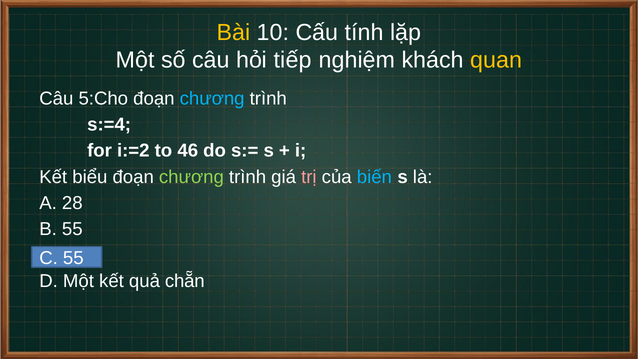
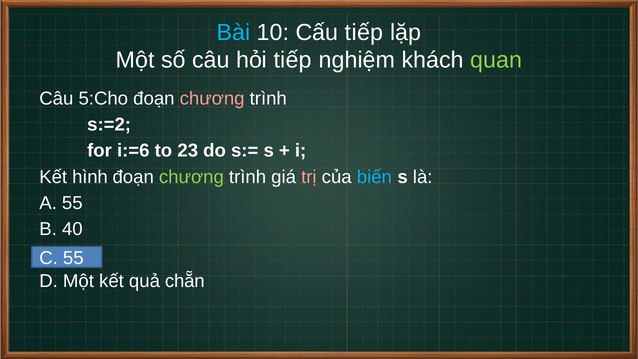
Bài colour: yellow -> light blue (234, 32)
Cấu tính: tính -> tiếp (364, 32)
quan colour: yellow -> light green (496, 60)
chương colour: light blue -> pink (212, 99)
s:=4: s:=4 -> s:=2 (109, 125)
i:=2: i:=2 -> i:=6 (133, 151)
46: 46 -> 23 (188, 151)
biểu: biểu -> hình (90, 177)
A 28: 28 -> 55 (72, 203)
B 55: 55 -> 40 (72, 229)
